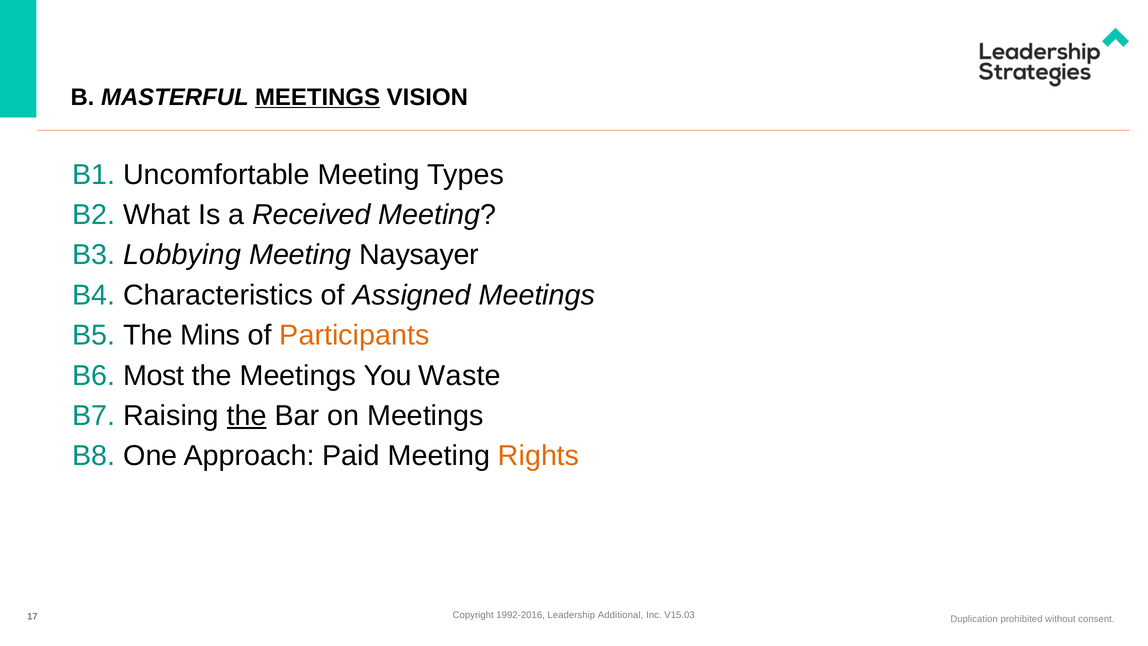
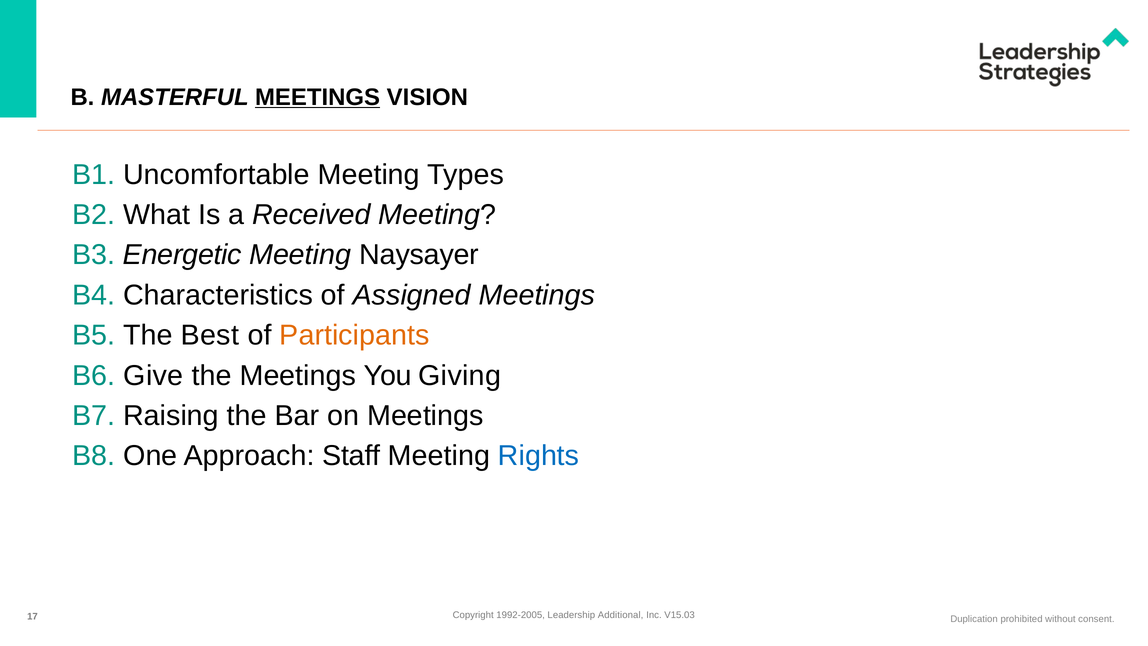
Lobbying: Lobbying -> Energetic (182, 255)
Mins: Mins -> Best (210, 335)
Most: Most -> Give (153, 375)
Waste: Waste -> Giving (460, 375)
the underline: present -> none (247, 416)
Paid: Paid -> Staff (351, 456)
Rights colour: orange -> blue (539, 456)
1992-2016: 1992-2016 -> 1992-2005 (521, 615)
